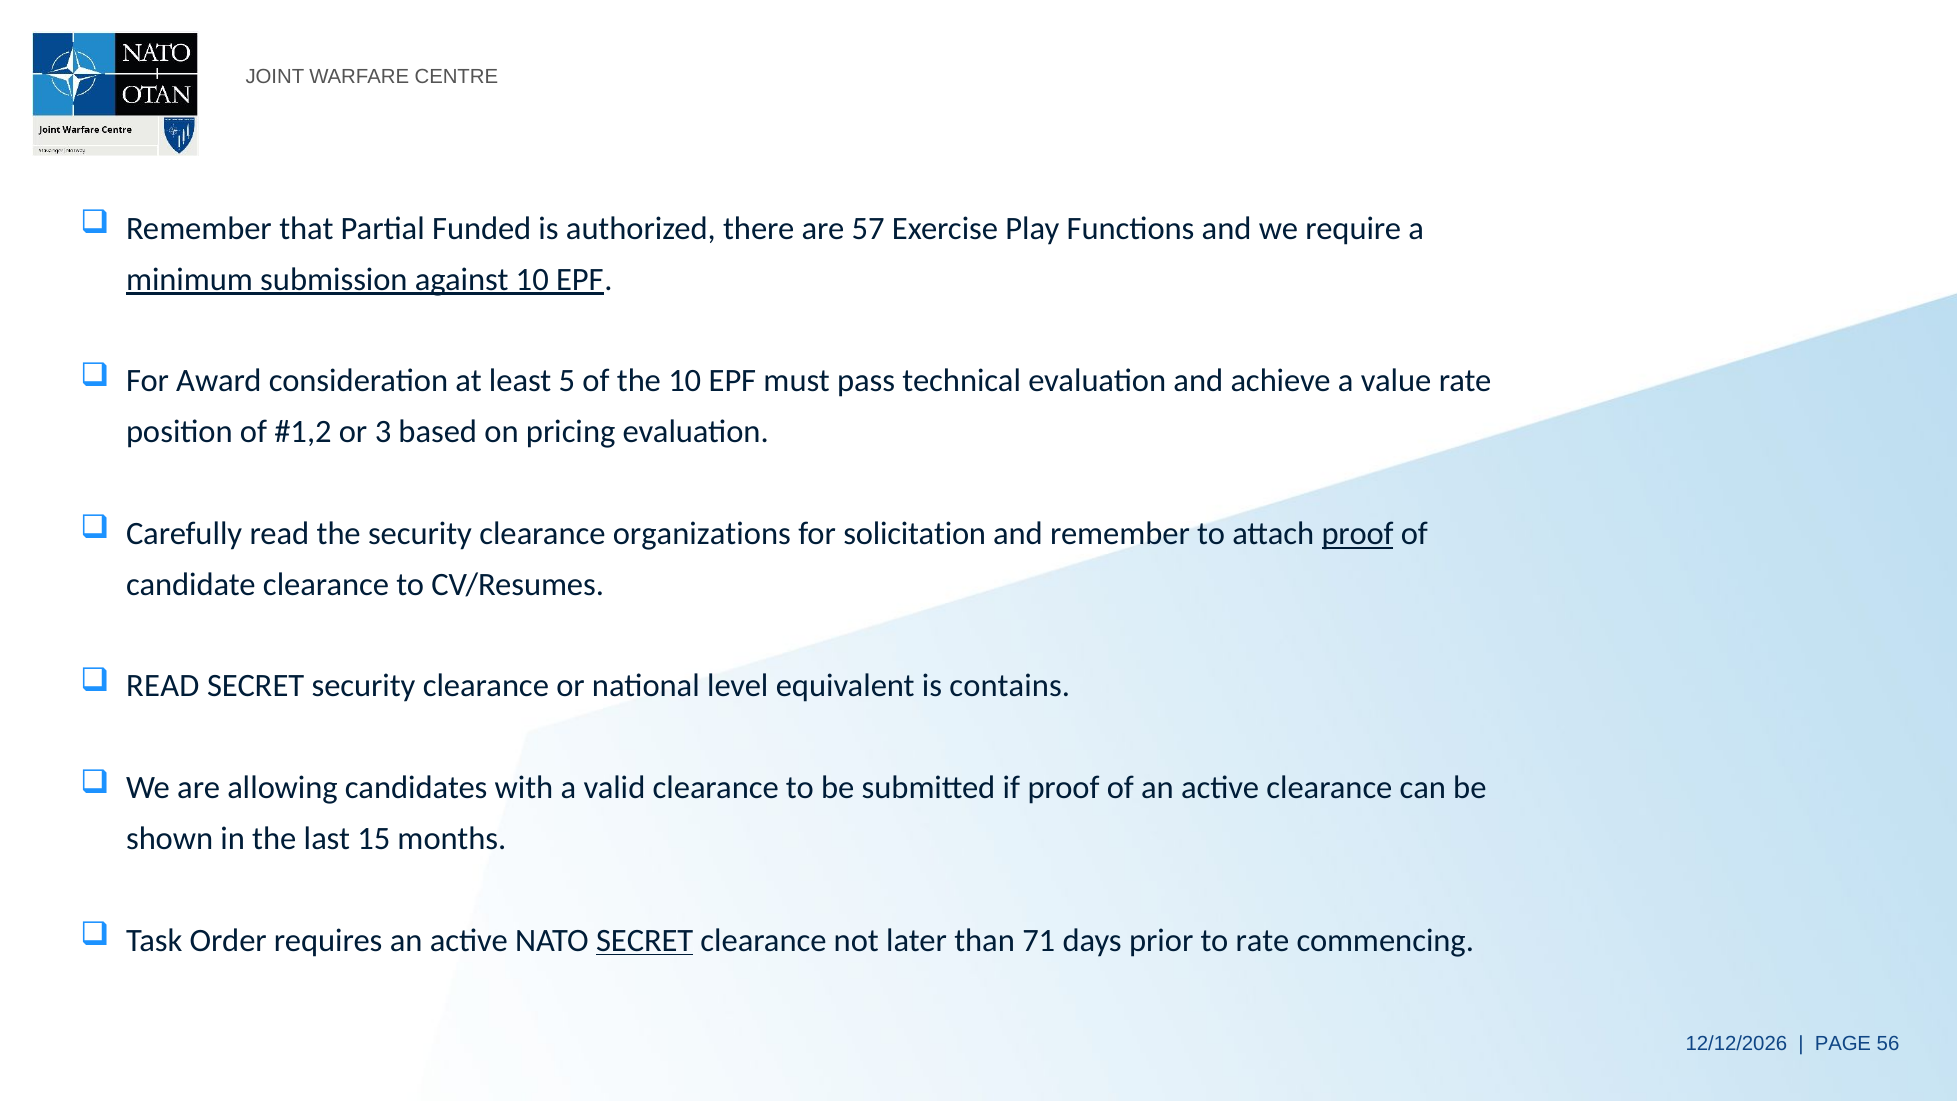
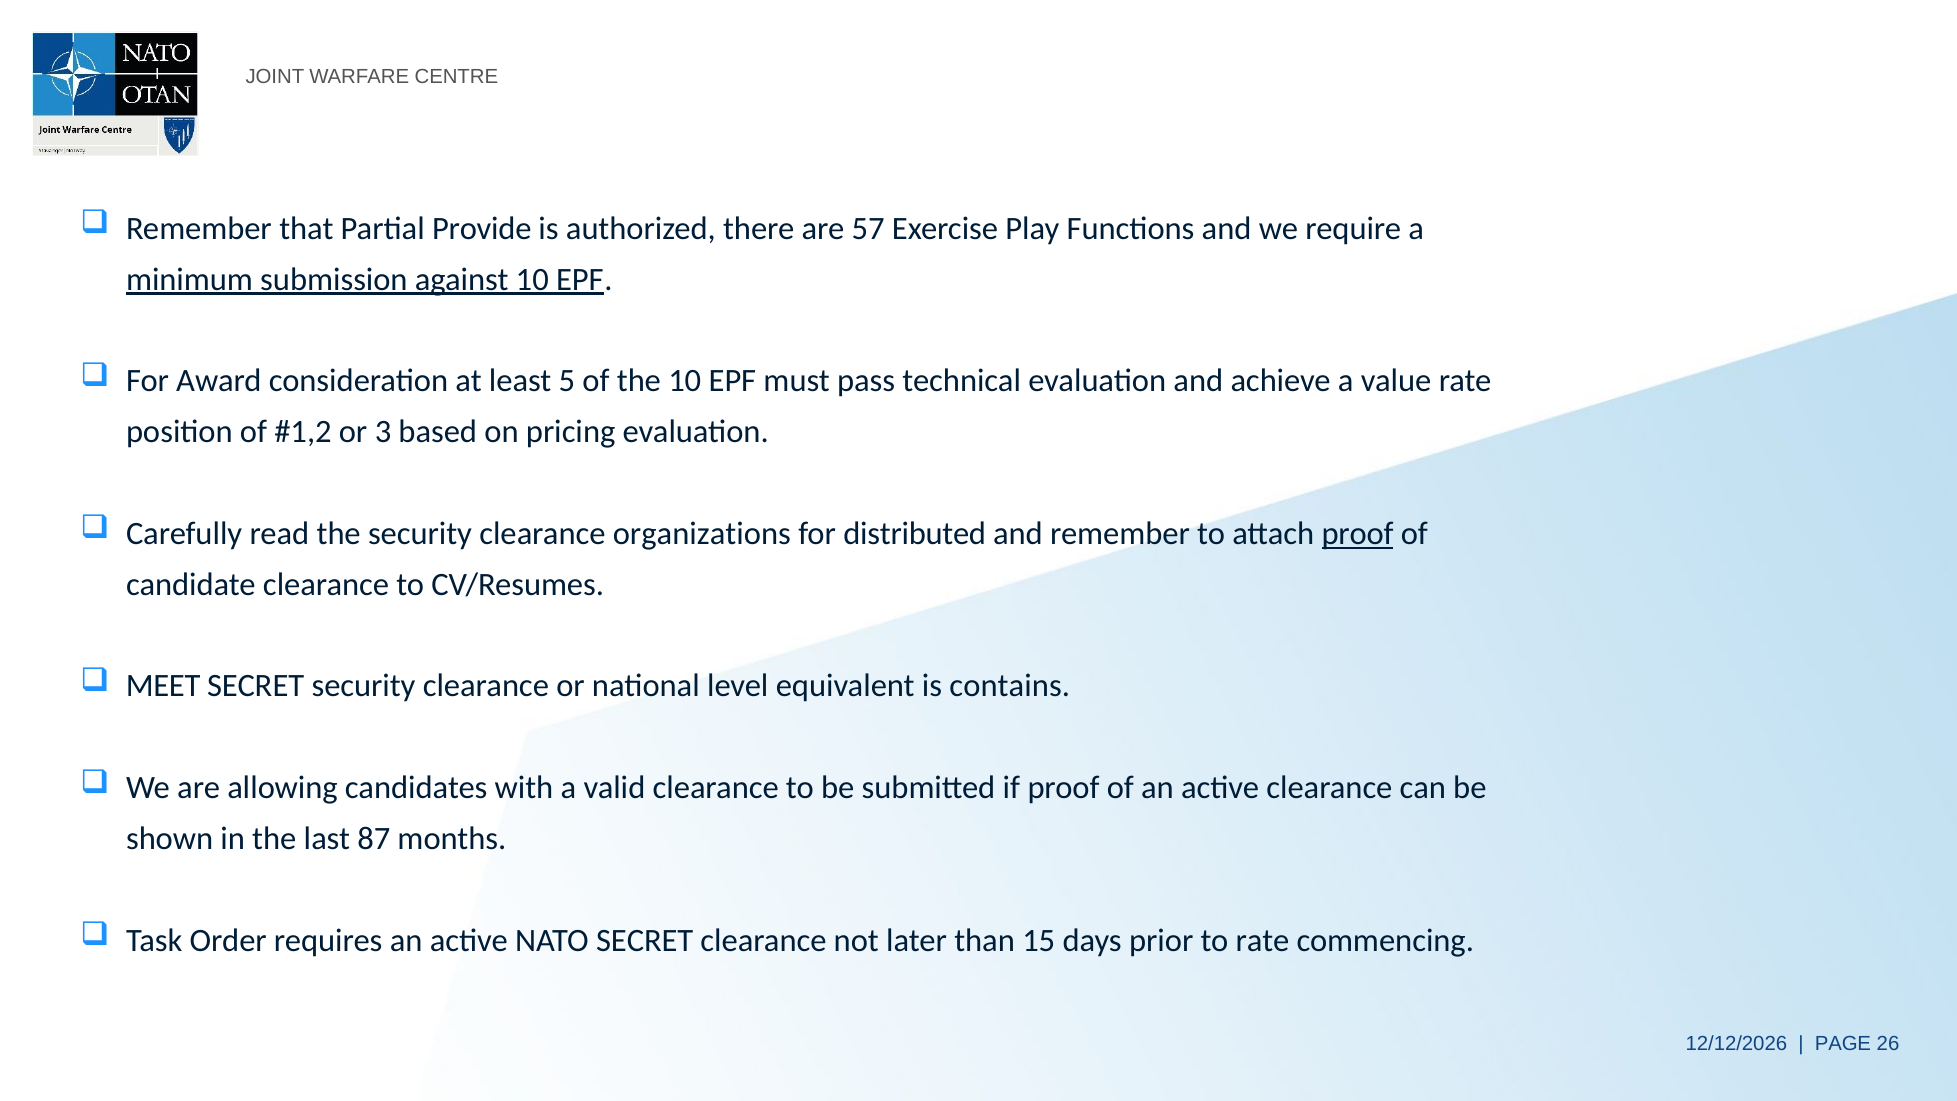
Funded: Funded -> Provide (482, 228)
solicitation: solicitation -> distributed (915, 534)
READ: READ -> MEET (163, 686)
15: 15 -> 87 (374, 839)
SECRET underline: present -> none (645, 940)
71: 71 -> 15 (1039, 940)
56: 56 -> 26 (1888, 1043)
